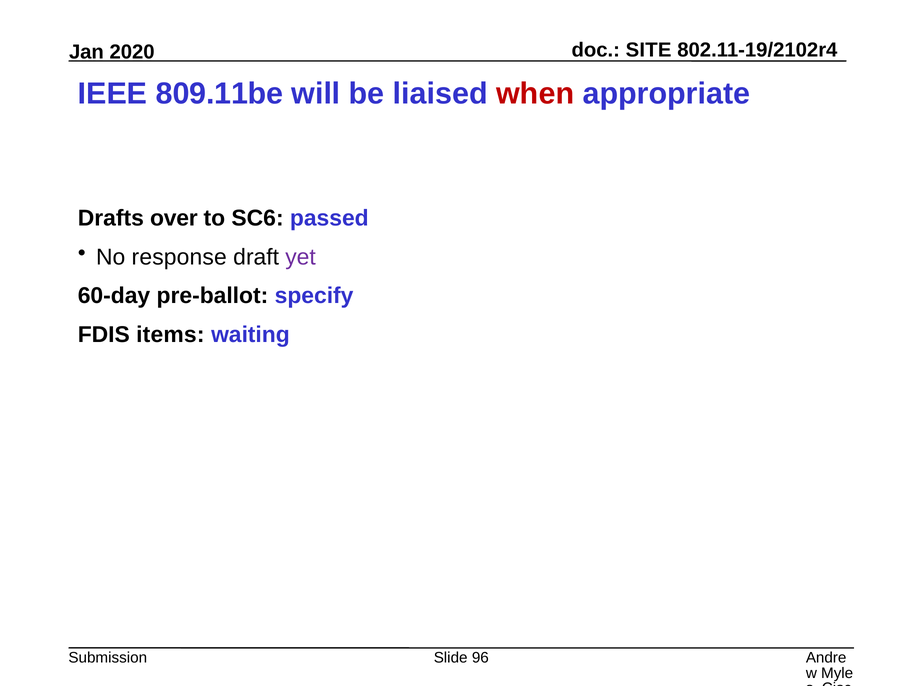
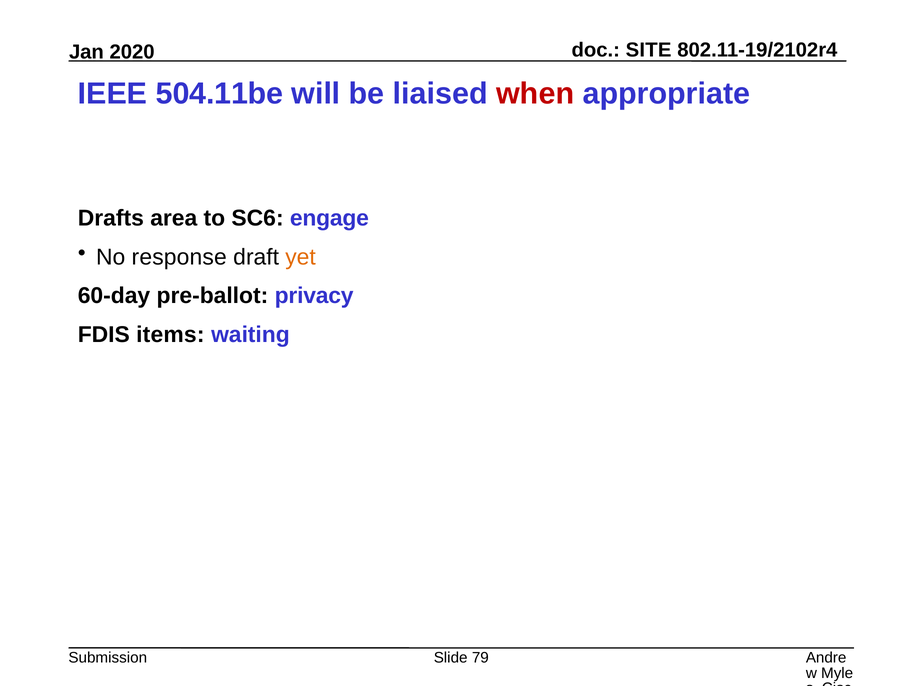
809.11be: 809.11be -> 504.11be (219, 94)
over: over -> area (174, 218)
passed: passed -> engage (329, 218)
yet colour: purple -> orange (301, 257)
specify: specify -> privacy (314, 296)
96: 96 -> 79 (480, 658)
